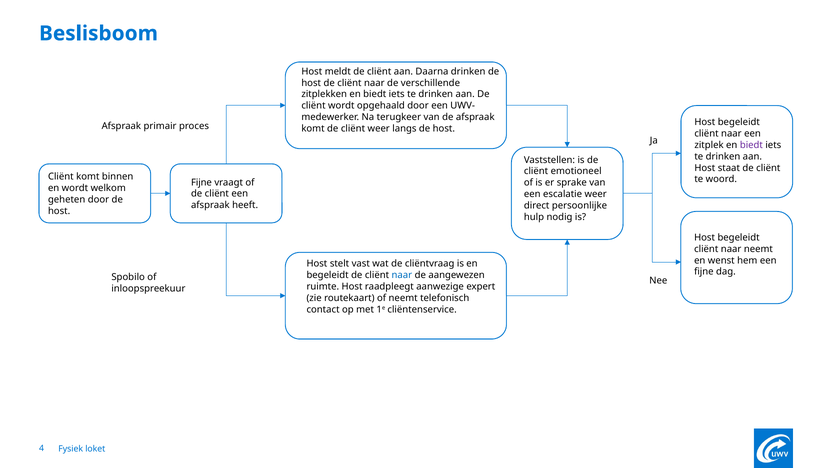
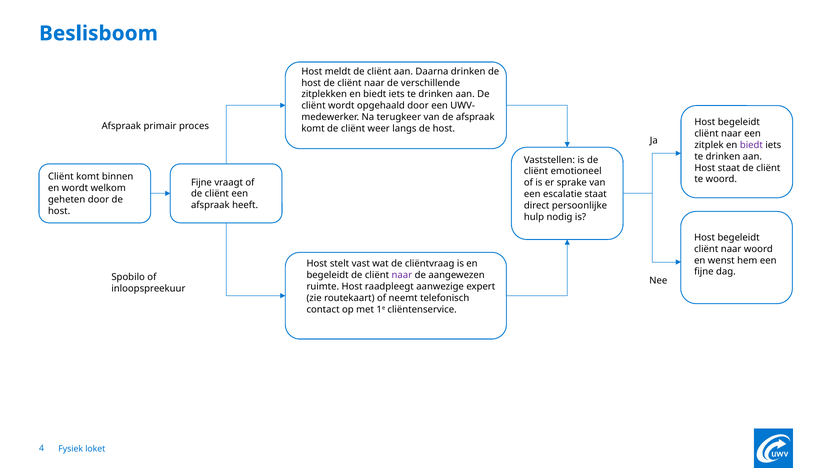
escalatie weer: weer -> staat (596, 194)
naar neemt: neemt -> woord (758, 249)
naar colour: blue -> purple (402, 275)
